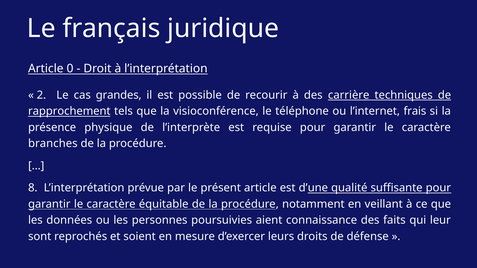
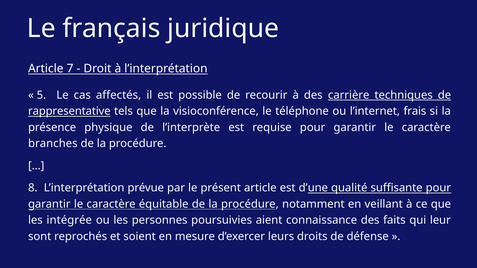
0: 0 -> 7 (70, 69)
2: 2 -> 5 (41, 95)
grandes: grandes -> affectés (119, 95)
rapprochement: rapprochement -> rappresentative (69, 111)
données: données -> intégrée (69, 220)
